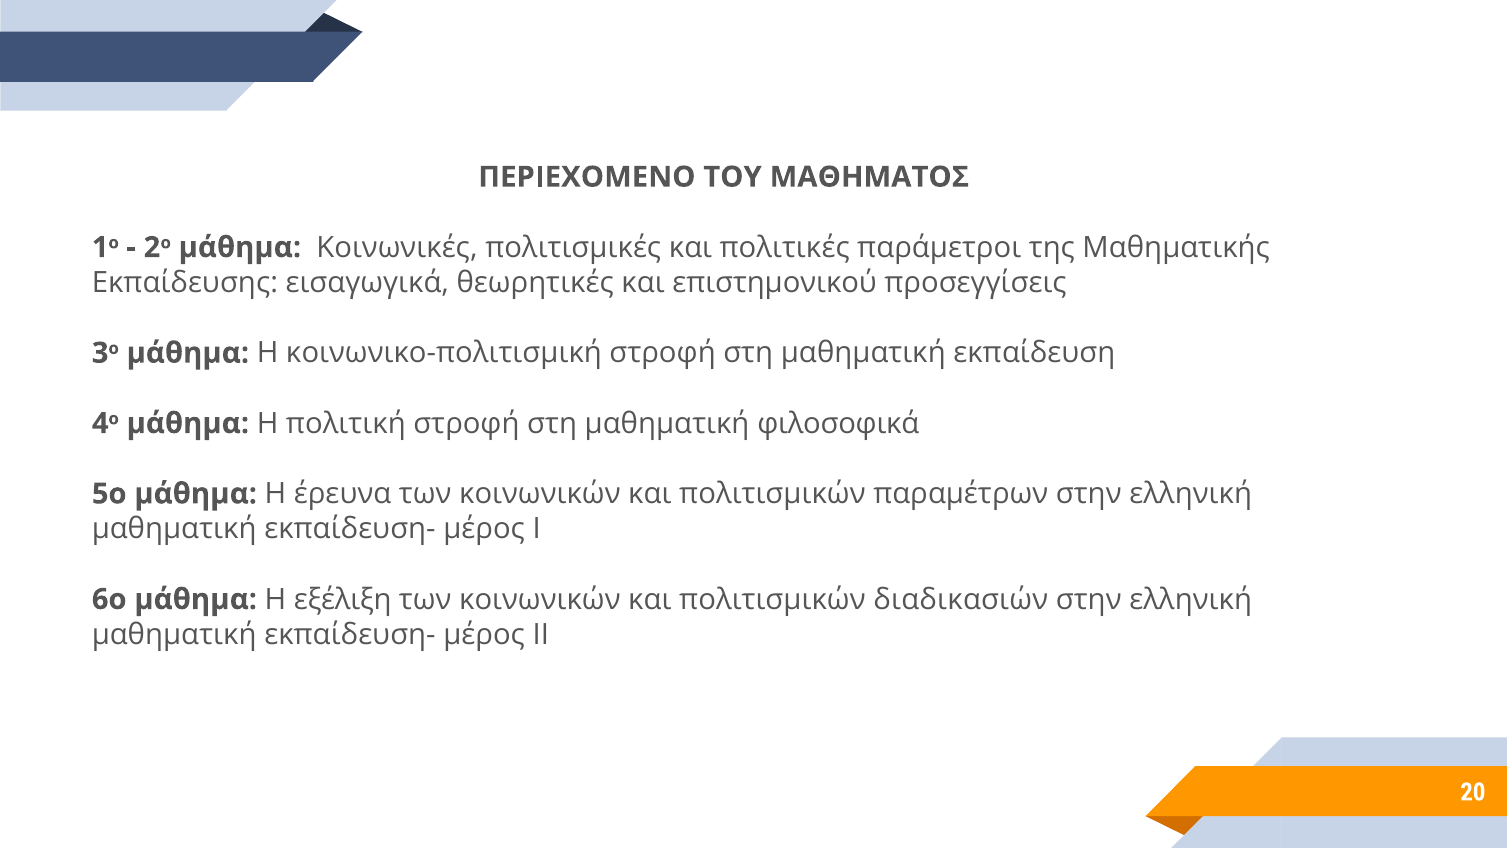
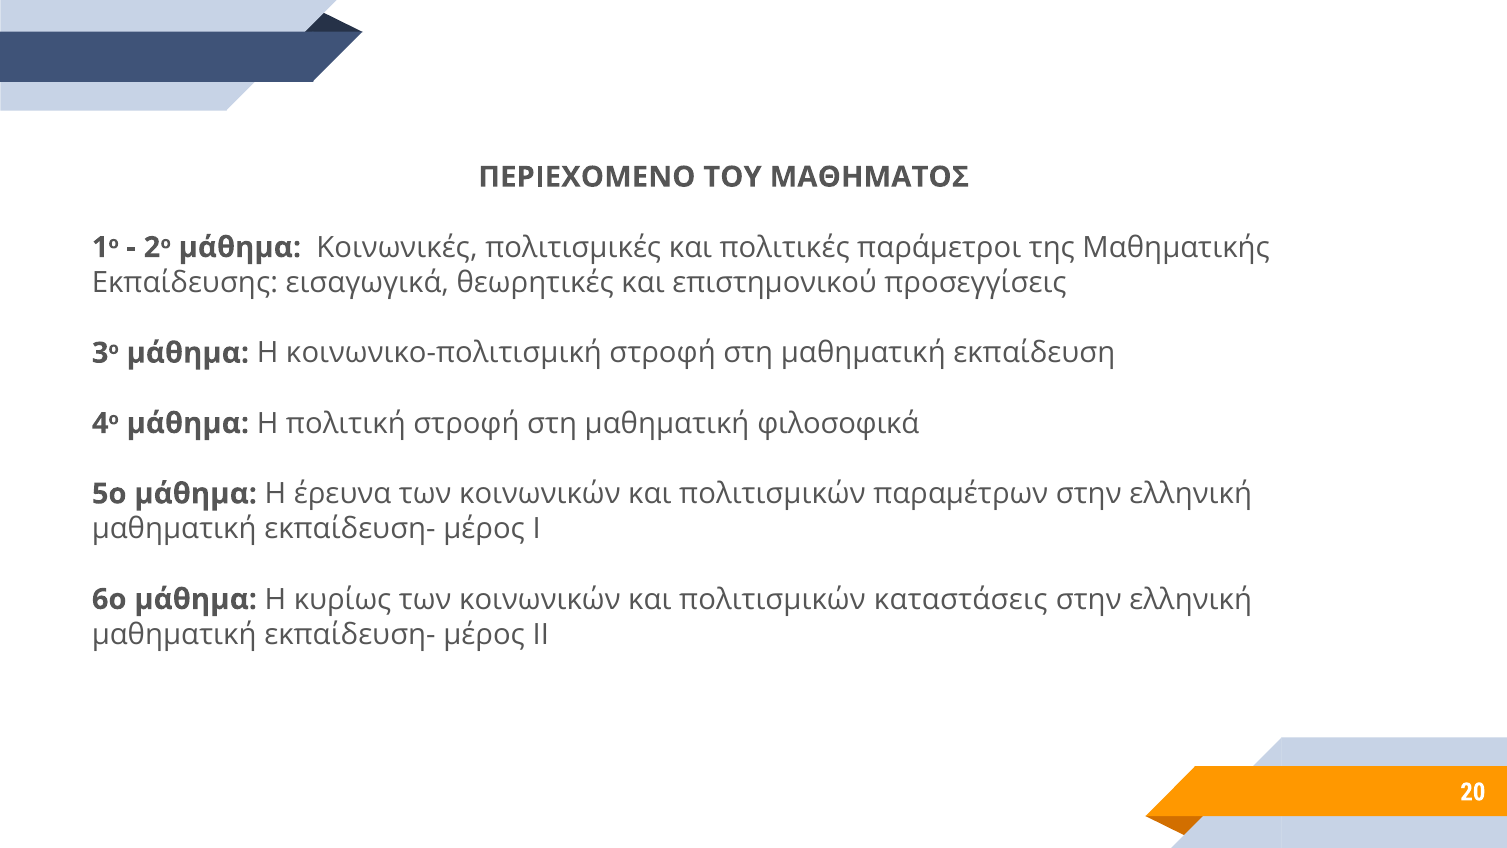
εξέλιξη: εξέλιξη -> κυρίως (343, 599)
διαδικασιών: διαδικασιών -> καταστάσεις (961, 599)
